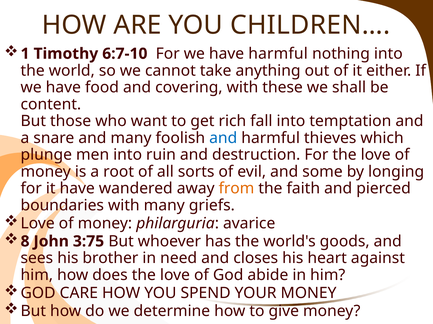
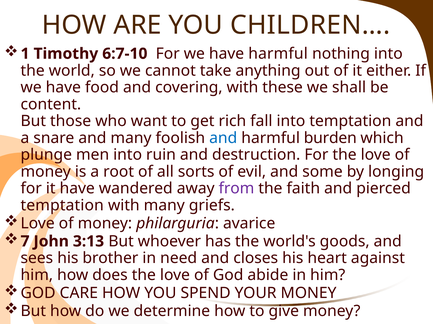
thieves: thieves -> burden (330, 138)
from colour: orange -> purple (236, 189)
boundaries: boundaries -> temptation (62, 206)
8: 8 -> 7 (25, 242)
3:75: 3:75 -> 3:13 (89, 242)
